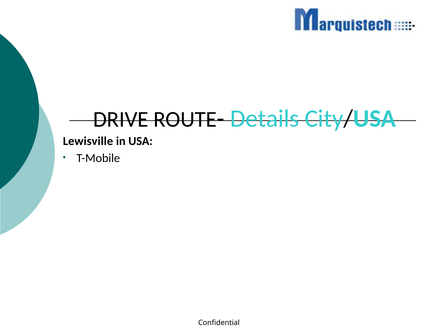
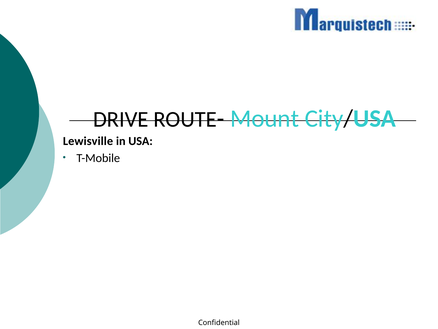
Details: Details -> Mount (265, 118)
